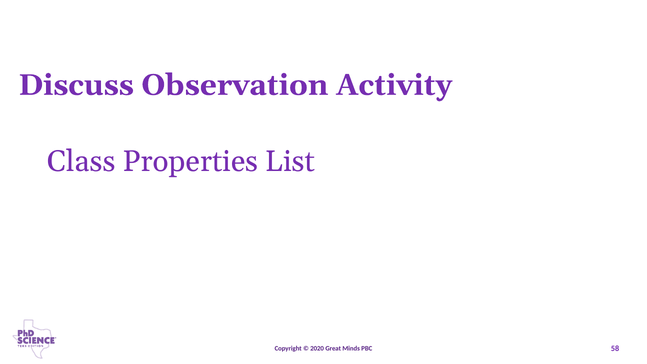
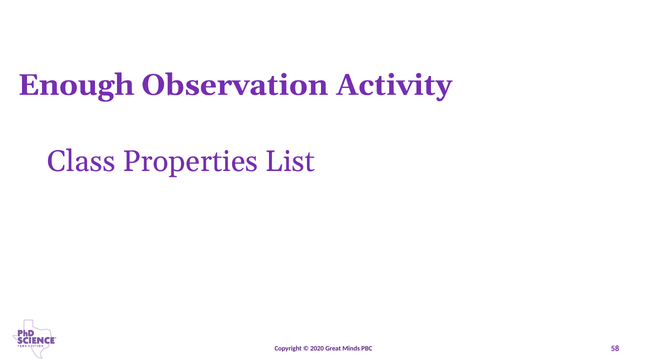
Discuss: Discuss -> Enough (76, 85)
